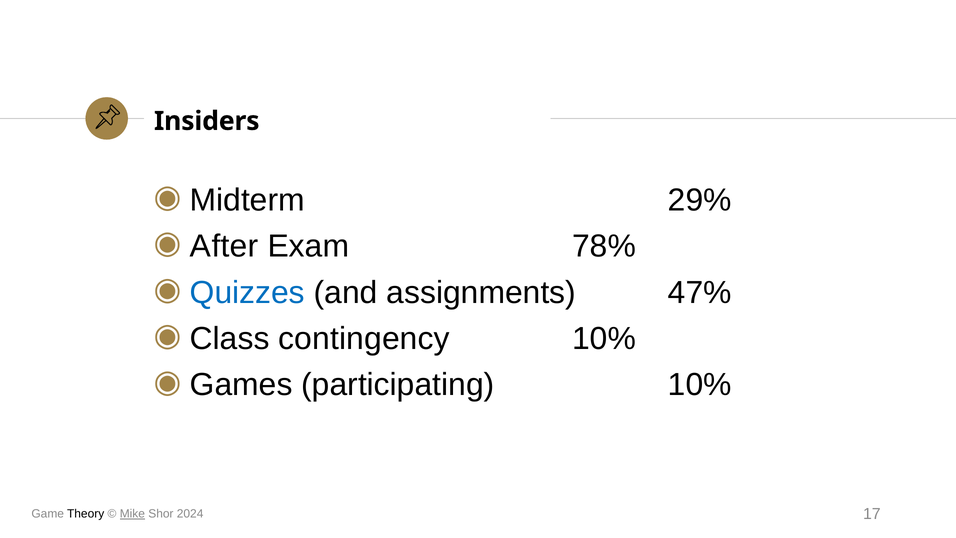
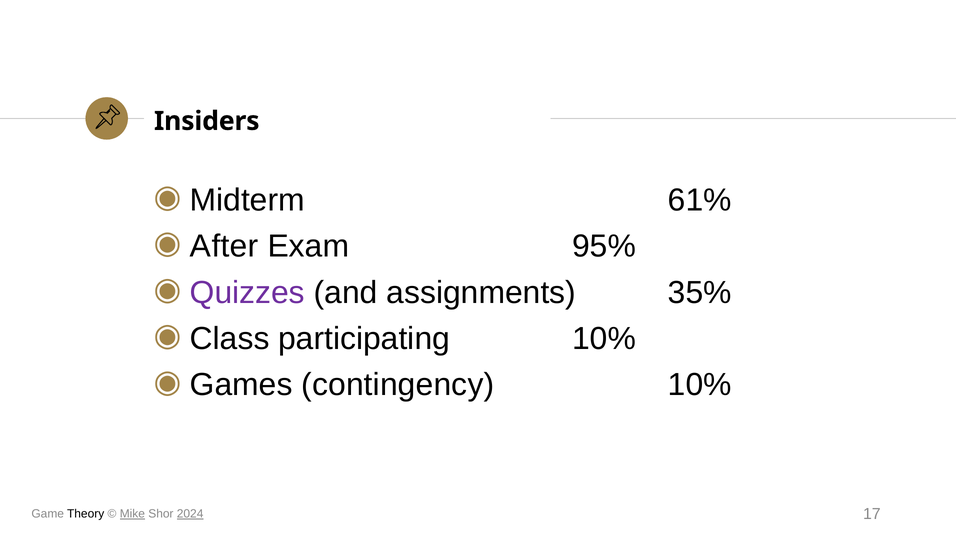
29%: 29% -> 61% (700, 200)
78%: 78% -> 95% (604, 246)
Quizzes colour: blue -> purple (247, 292)
47%: 47% -> 35% (700, 292)
contingency: contingency -> participating (364, 339)
participating: participating -> contingency (398, 385)
2024 underline: none -> present (190, 514)
